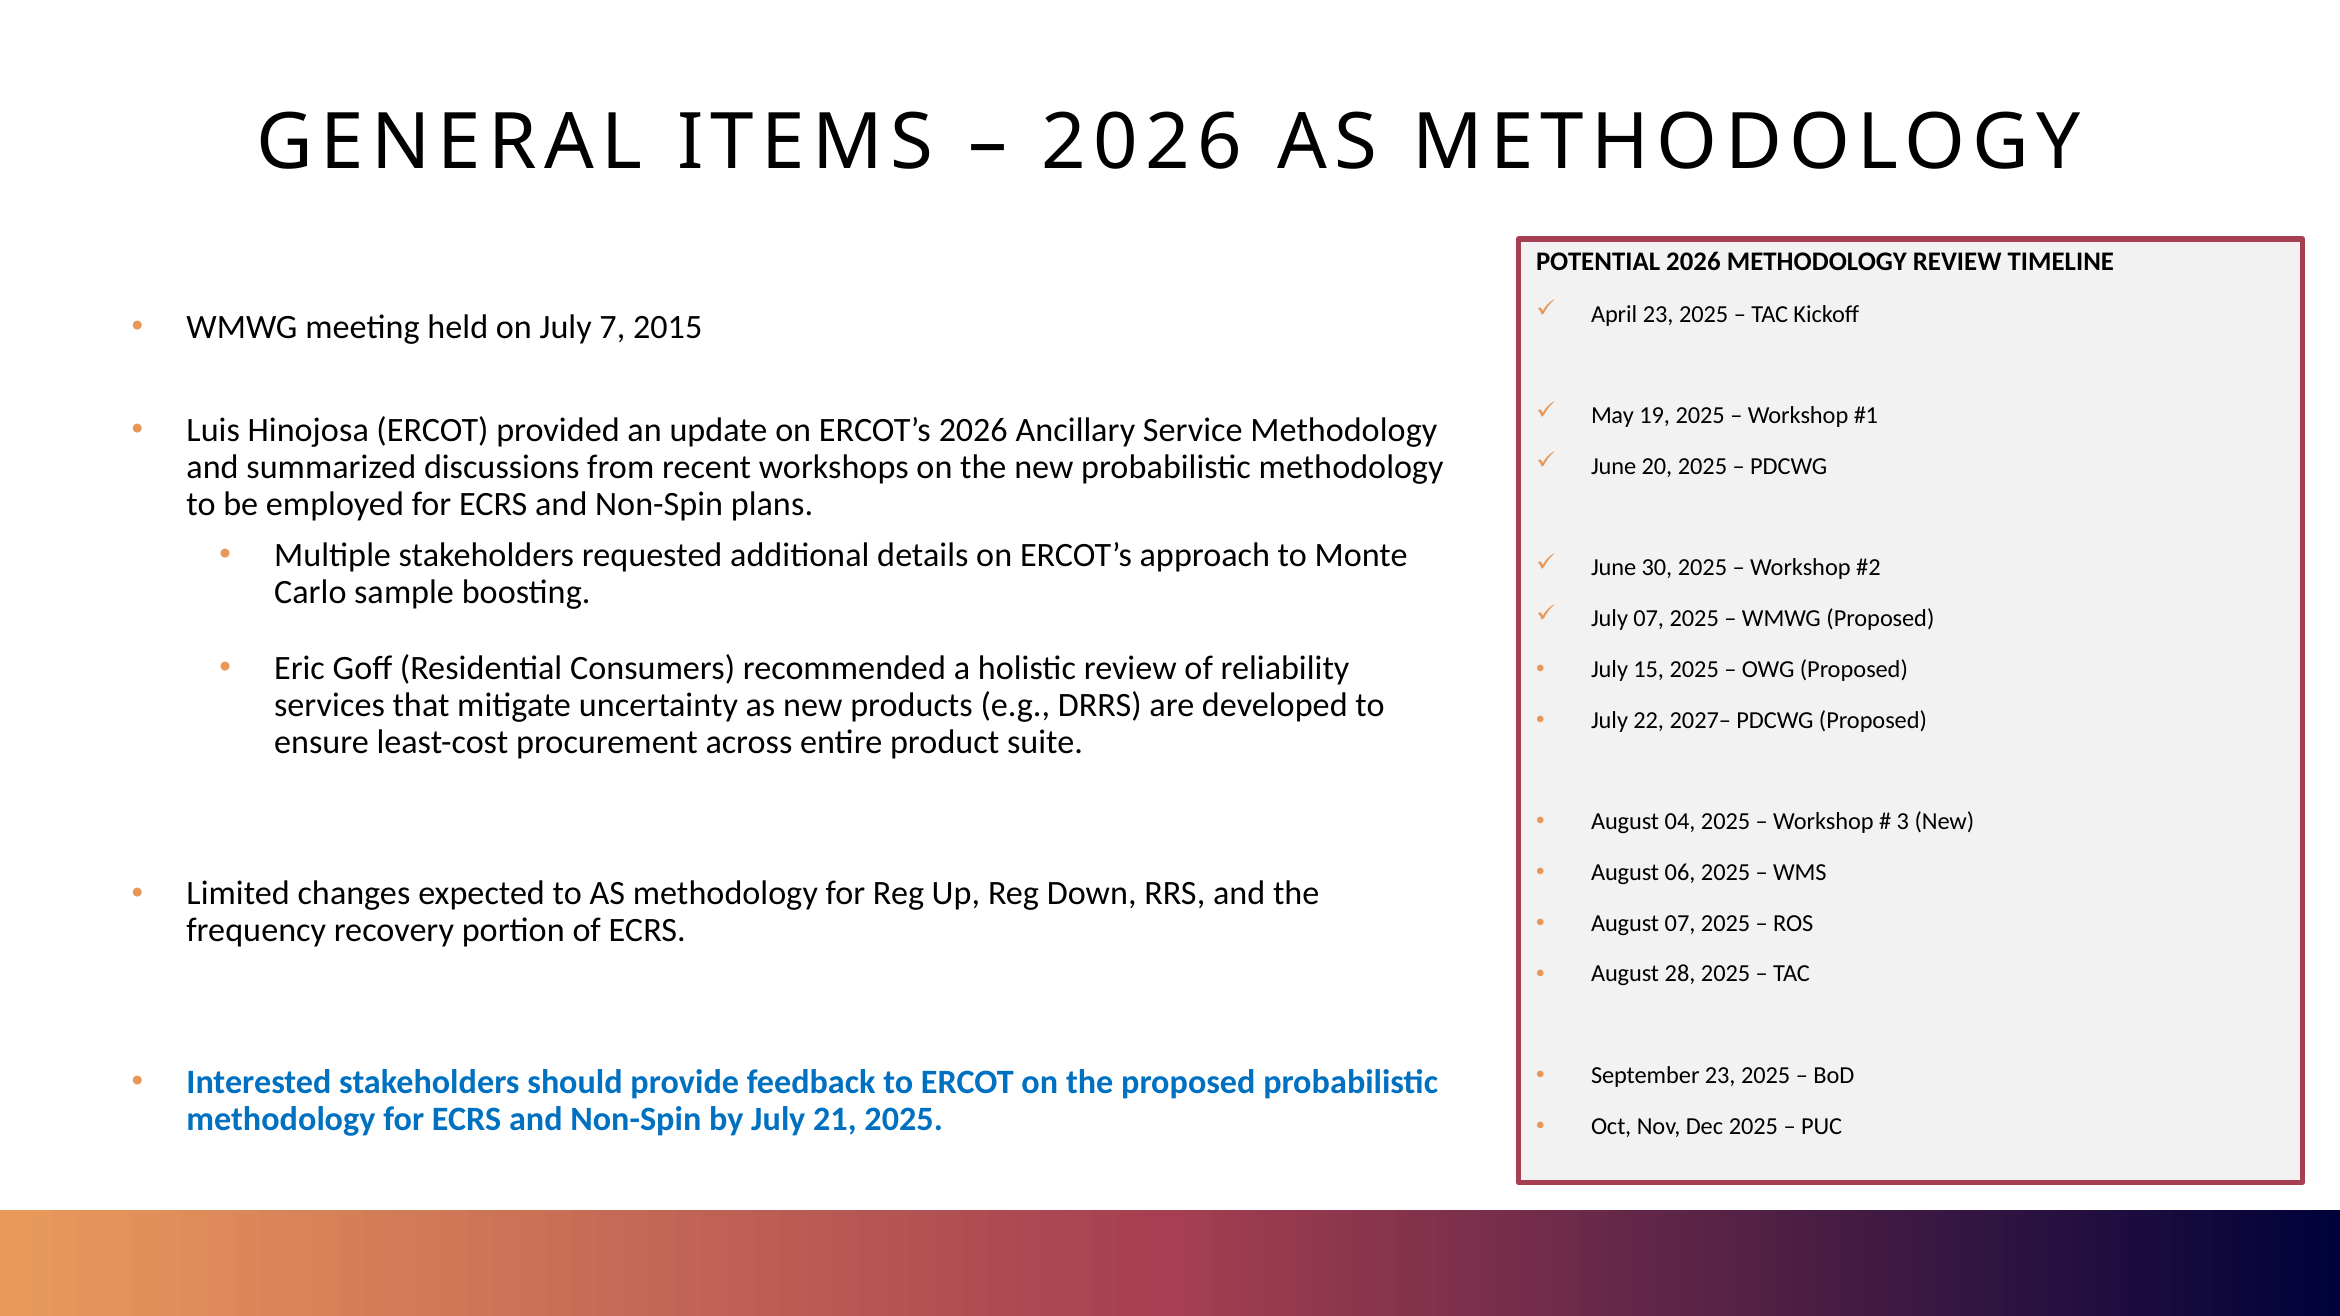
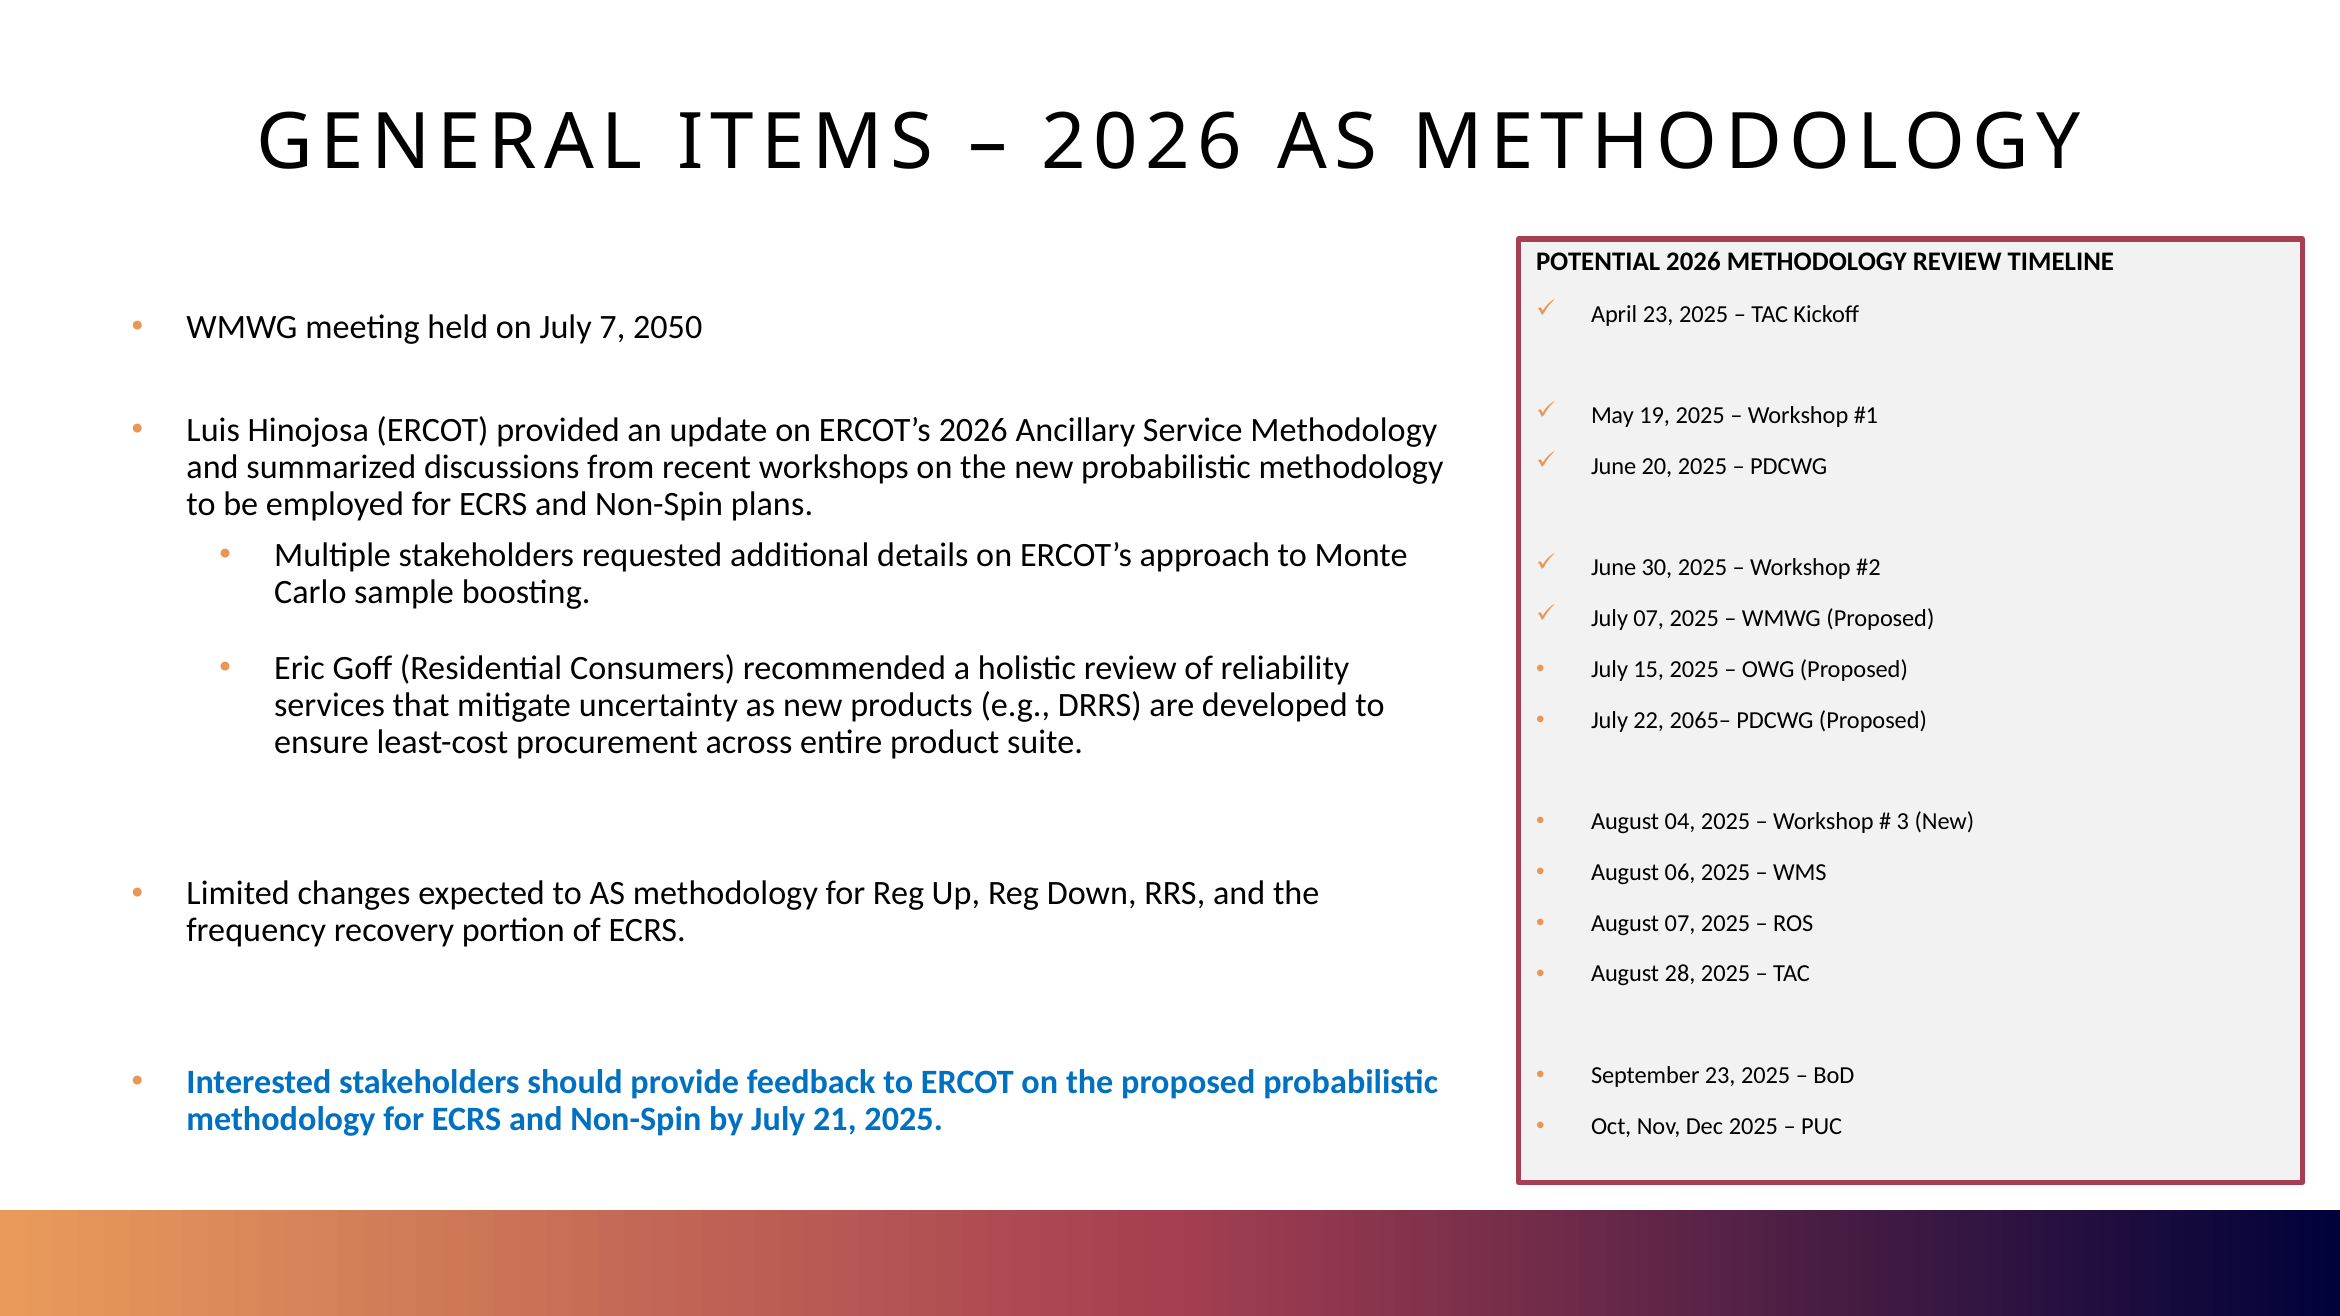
2015: 2015 -> 2050 (668, 327)
2027–: 2027– -> 2065– (1700, 720)
